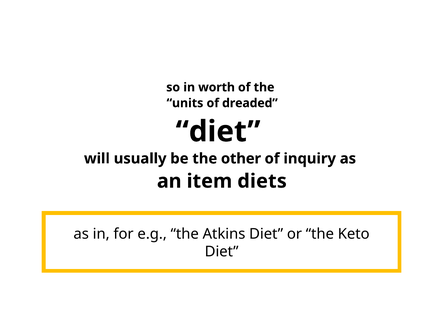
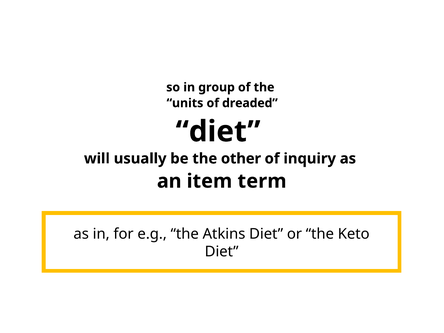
worth: worth -> group (217, 87)
diets: diets -> term (262, 181)
